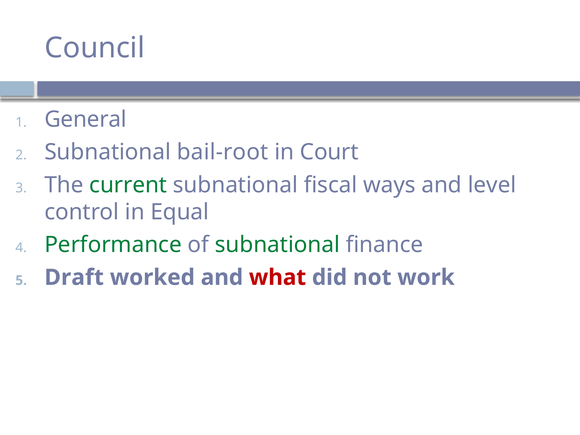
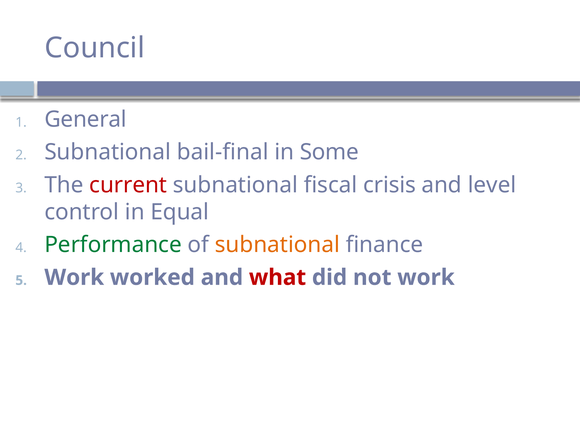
bail-root: bail-root -> bail-final (223, 152)
Court: Court -> Some (329, 152)
current colour: green -> red (128, 185)
ways: ways -> crisis (389, 185)
subnational colour: green -> orange (277, 245)
Draft: Draft -> Work (74, 277)
